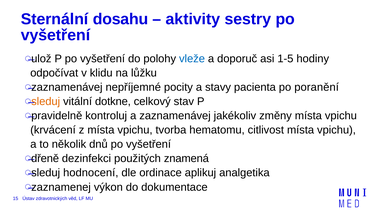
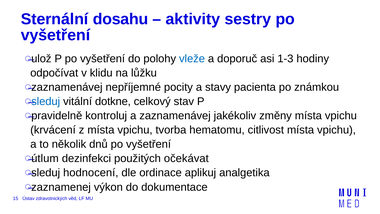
1-5: 1-5 -> 1-3 (285, 59)
poranění: poranění -> známkou (317, 87)
sleduj colour: orange -> blue (46, 101)
dřeně: dřeně -> útlum (45, 158)
znamená: znamená -> očekávat (186, 158)
